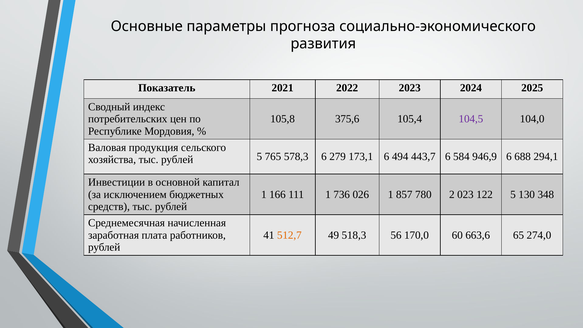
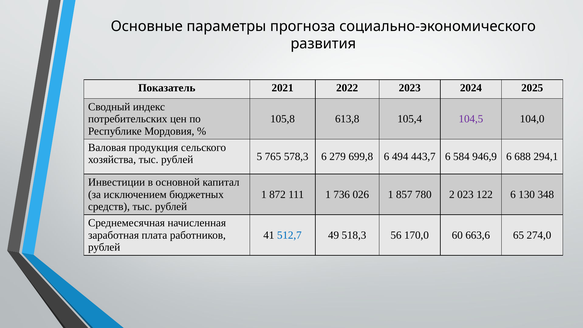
375,6: 375,6 -> 613,8 (347, 119)
173,1: 173,1 -> 699,8 (361, 157)
166: 166 -> 872 (277, 194)
122 5: 5 -> 6 (513, 194)
512,7 colour: orange -> blue (289, 235)
